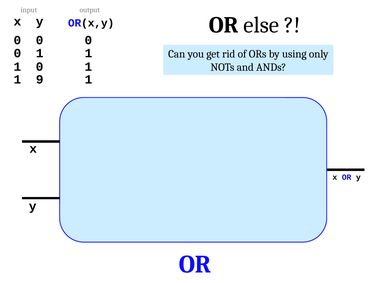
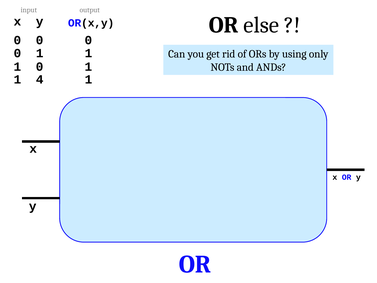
9: 9 -> 4 (40, 79)
